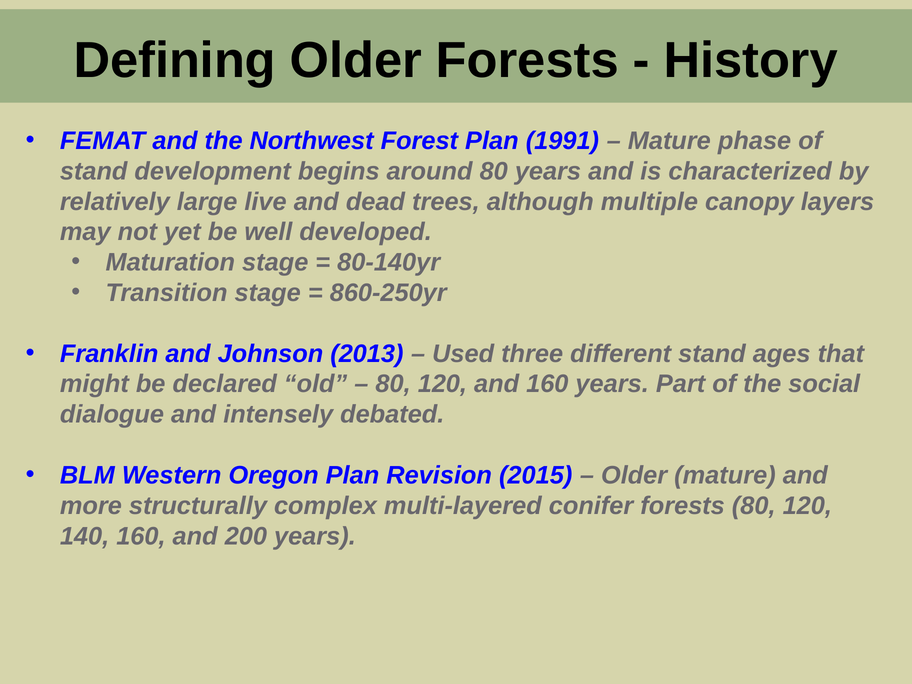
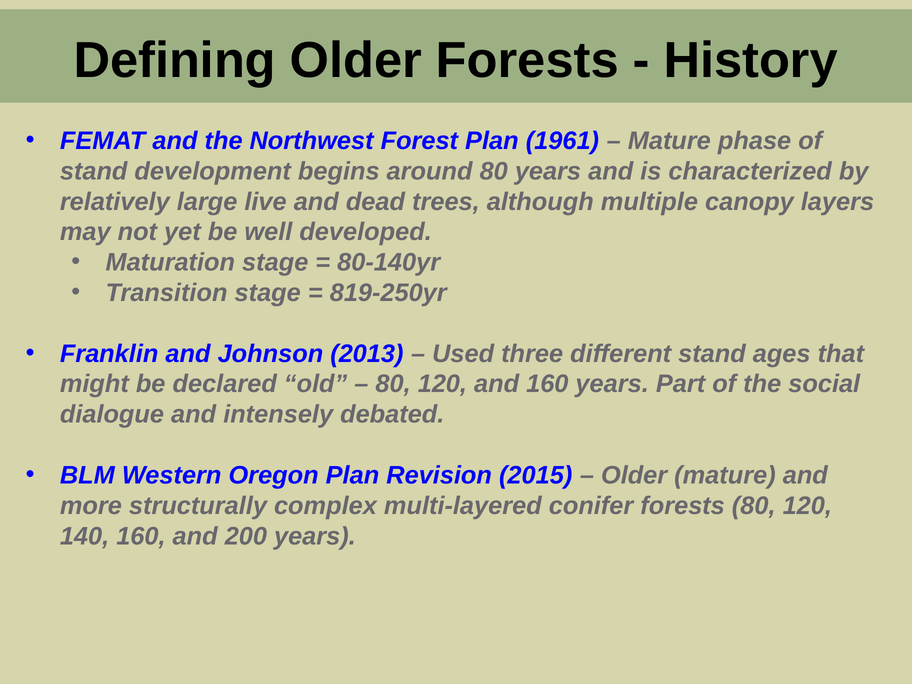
1991: 1991 -> 1961 (562, 141)
860-250yr: 860-250yr -> 819-250yr (388, 293)
